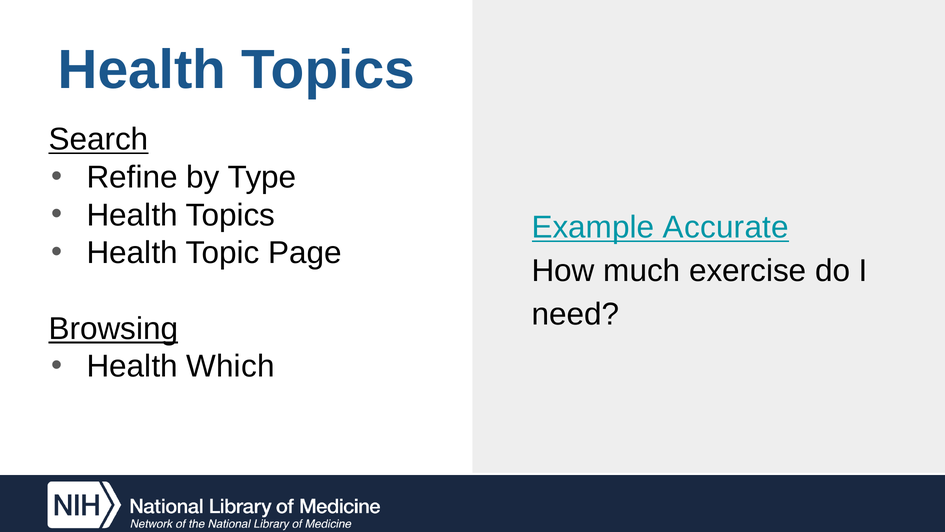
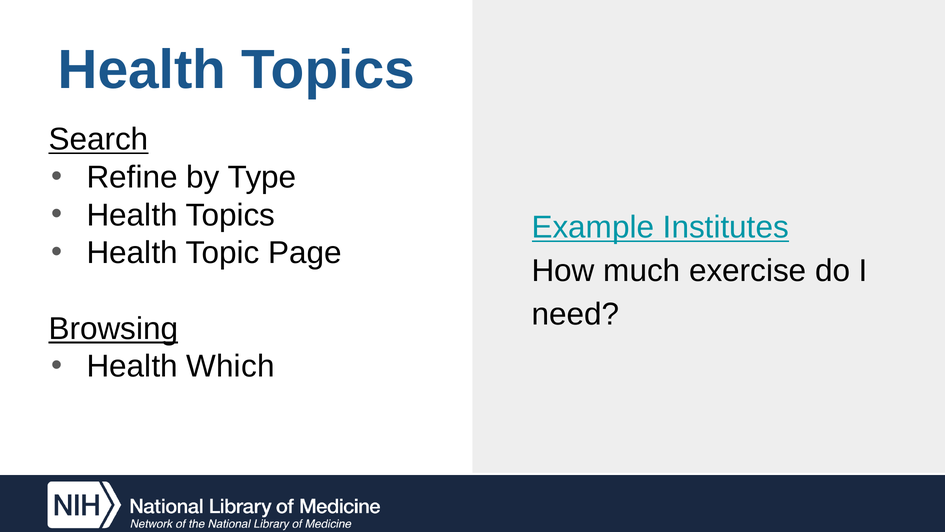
Accurate: Accurate -> Institutes (726, 227)
